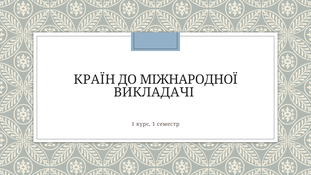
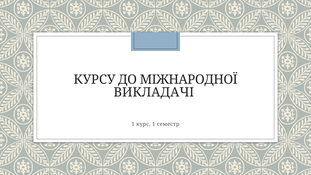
КРАЇН: КРАЇН -> КУРСУ (95, 80)
